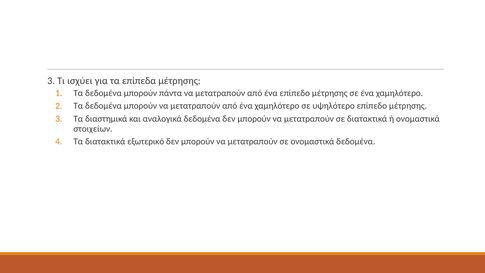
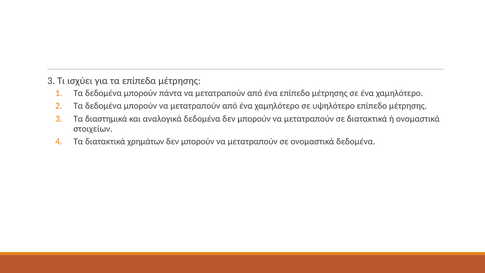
εξωτερικό: εξωτερικό -> χρημάτων (146, 141)
